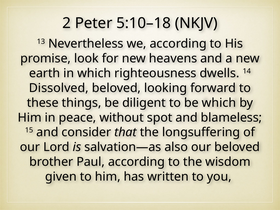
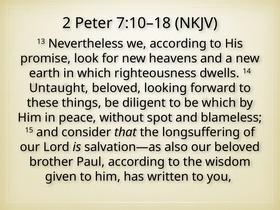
5:10–18: 5:10–18 -> 7:10–18 (144, 23)
Dissolved: Dissolved -> Untaught (59, 88)
